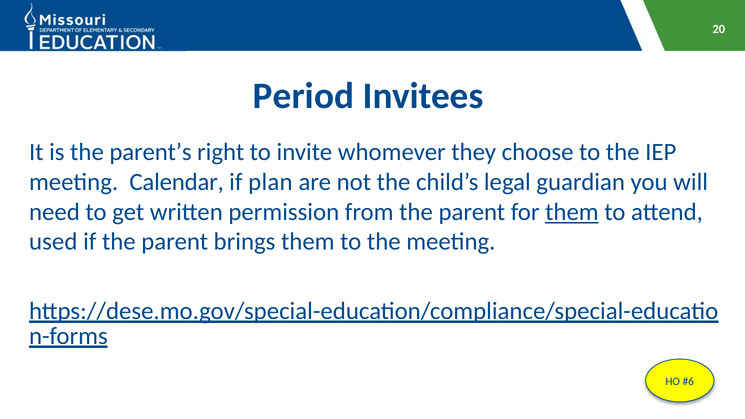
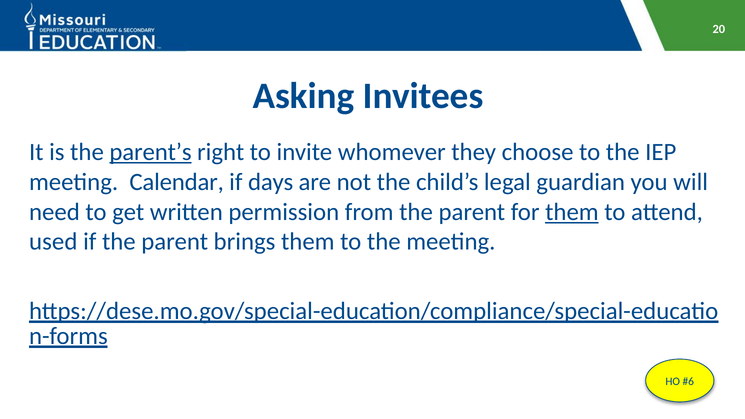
Period: Period -> Asking (304, 96)
parent’s underline: none -> present (151, 152)
plan: plan -> days (271, 182)
